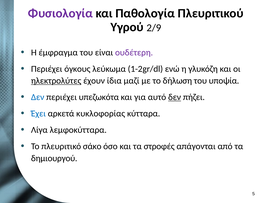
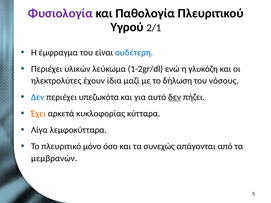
2/9: 2/9 -> 2/1 (154, 28)
ουδέτερη colour: purple -> blue (134, 52)
όγκους: όγκους -> υλικών (77, 69)
ηλεκτρολύτες underline: present -> none (56, 81)
υποψία: υποψία -> νόσους (224, 81)
Έχει colour: blue -> orange (38, 114)
σάκο: σάκο -> μόνο (92, 147)
στροφές: στροφές -> συνεχώς (159, 147)
δημιουργού: δημιουργού -> μεμβρανών (54, 158)
